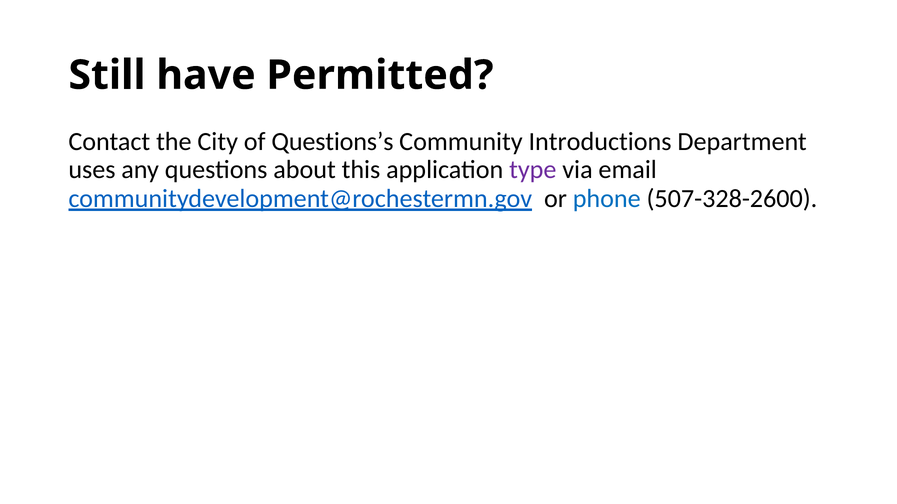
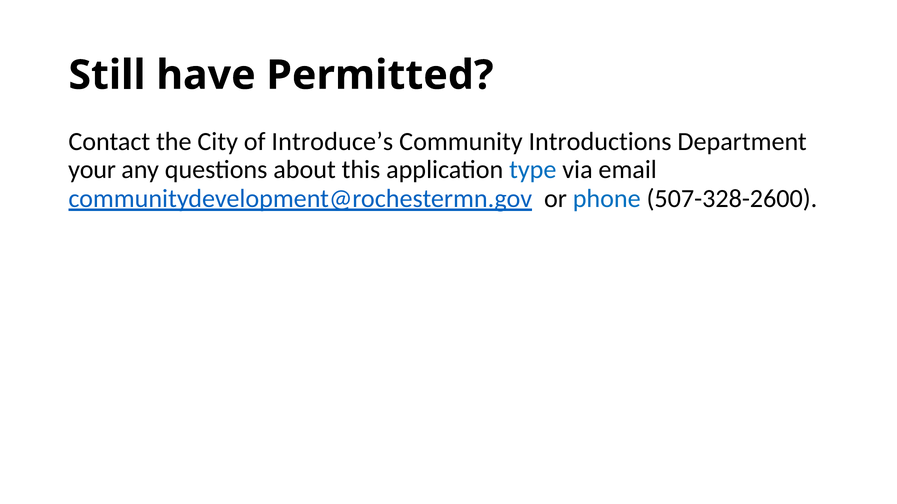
Questions’s: Questions’s -> Introduce’s (332, 142)
uses: uses -> your (92, 170)
type colour: purple -> blue (533, 170)
